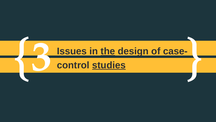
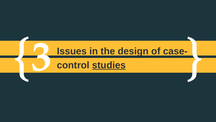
the underline: present -> none (108, 51)
